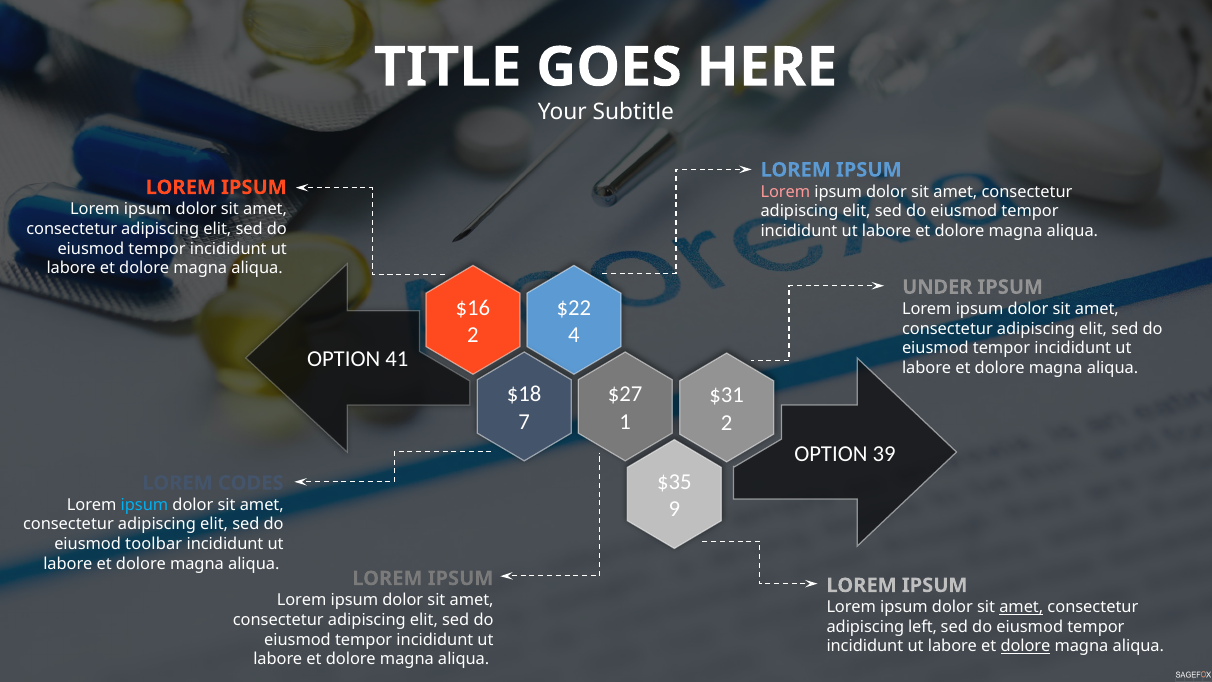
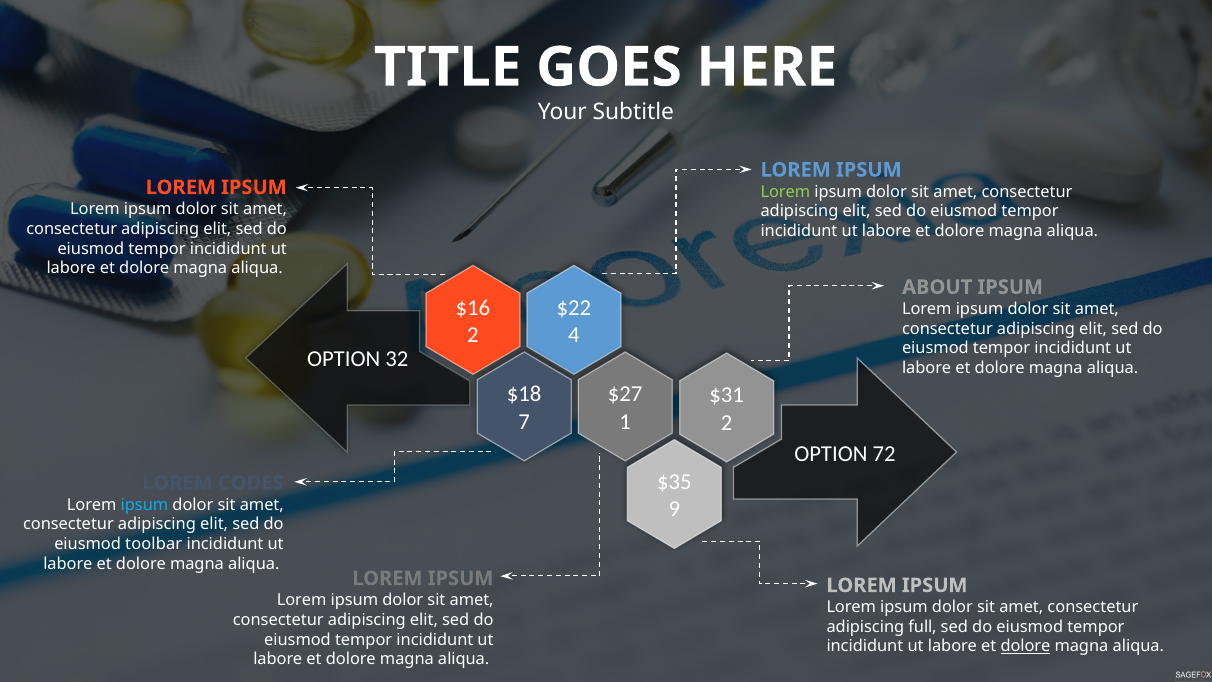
Lorem colour: pink -> light green (785, 192)
UNDER: UNDER -> ABOUT (937, 287)
41: 41 -> 32 (397, 359)
39: 39 -> 72 (884, 453)
amet underline: present -> none (1021, 607)
left: left -> full (923, 627)
